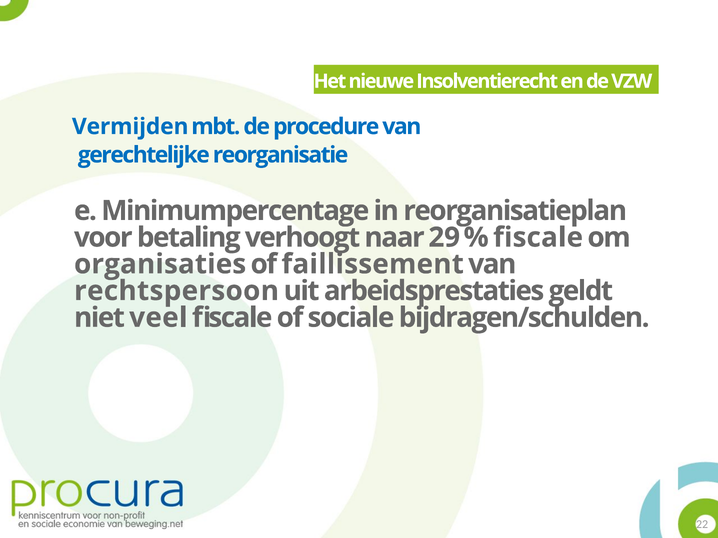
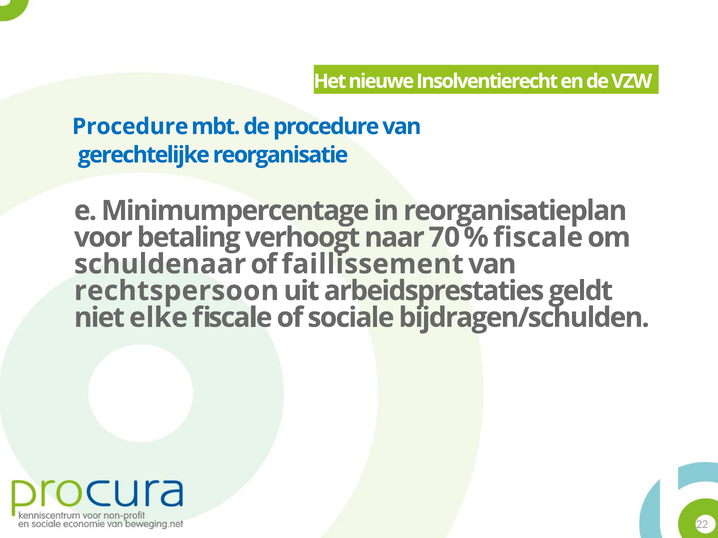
Vermijden: Vermijden -> Procedure (130, 127)
29: 29 -> 70 (444, 238)
organisaties: organisaties -> schuldenaar (160, 264)
veel: veel -> elke (158, 318)
